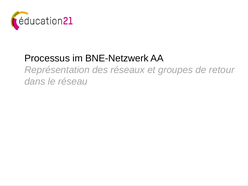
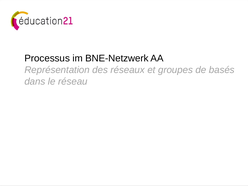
retour: retour -> basés (222, 70)
